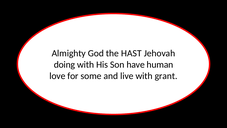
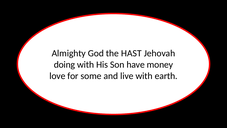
human: human -> money (160, 64)
grant: grant -> earth (166, 76)
